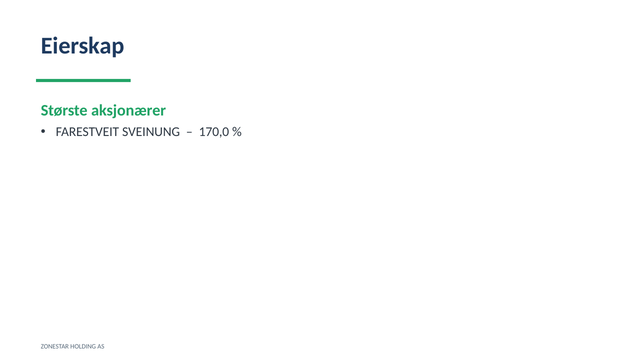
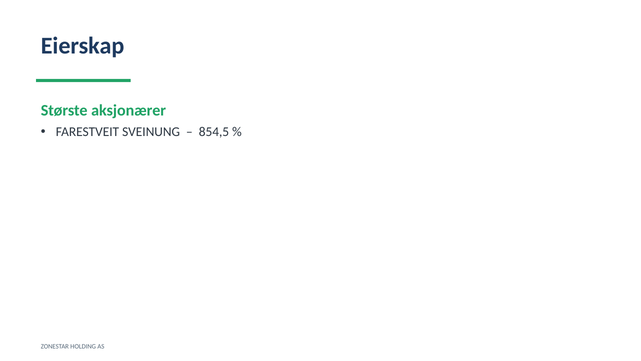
170,0: 170,0 -> 854,5 (214, 132)
